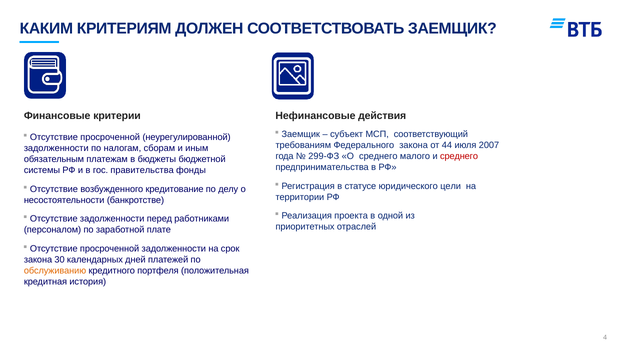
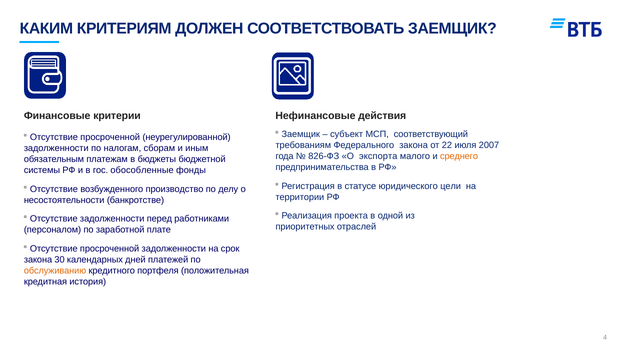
44: 44 -> 22 (447, 145)
299-ФЗ: 299-ФЗ -> 826-ФЗ (324, 156)
О среднего: среднего -> экспорта (378, 156)
среднего colour: red -> orange (459, 156)
правительства: правительства -> обособленные (142, 170)
кредитование: кредитование -> производство (175, 189)
